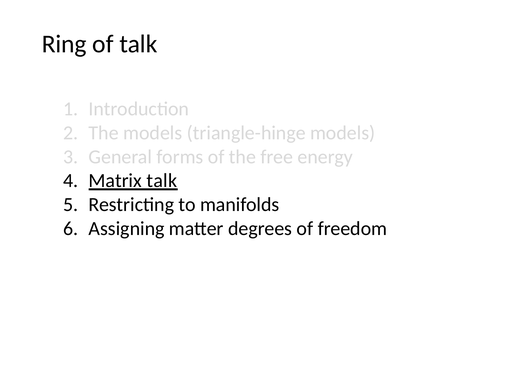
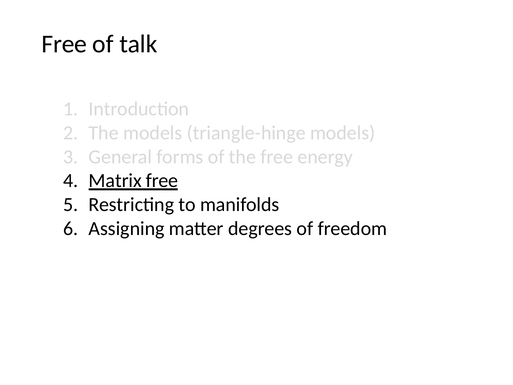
Ring: Ring -> Free (64, 44)
Matrix talk: talk -> free (162, 181)
